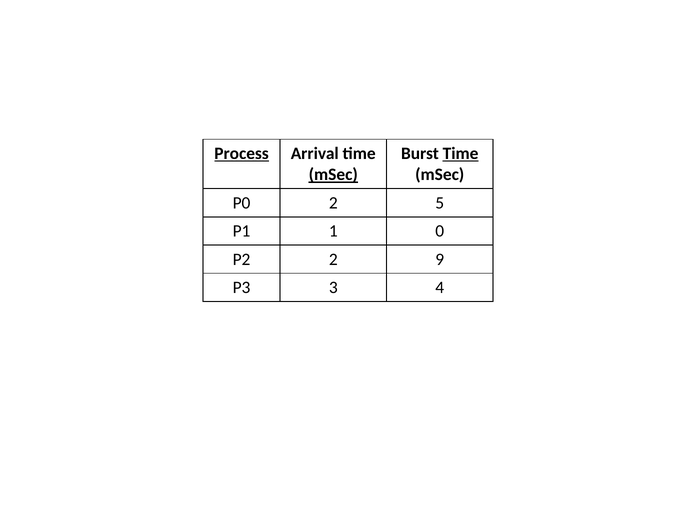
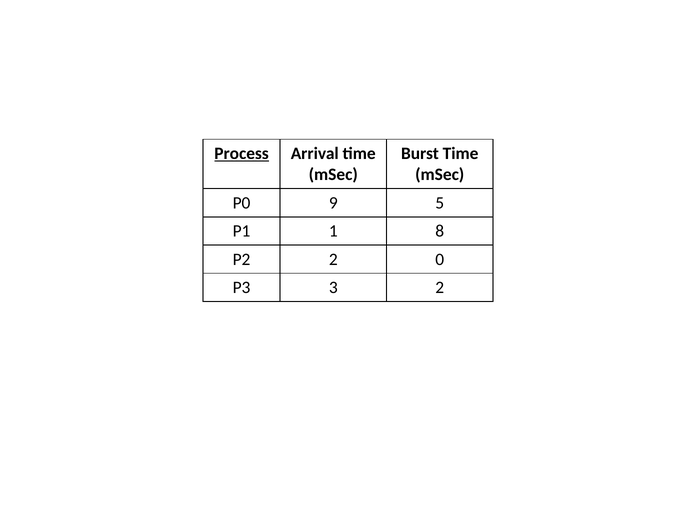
Time underline: present -> none (461, 154)
mSec underline: present -> none (333, 175)
P0 2: 2 -> 9 (333, 203)
0: 0 -> 8 (440, 231)
9: 9 -> 0 (440, 259)
3 4: 4 -> 2 (440, 288)
